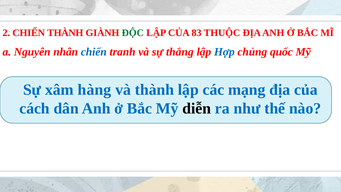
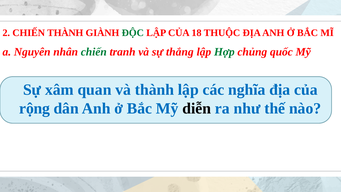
83: 83 -> 18 (197, 33)
chiến colour: blue -> green (94, 52)
Hợp colour: blue -> green (224, 52)
hàng: hàng -> quan (94, 90)
mạng: mạng -> nghĩa (247, 90)
cách: cách -> rộng (35, 108)
